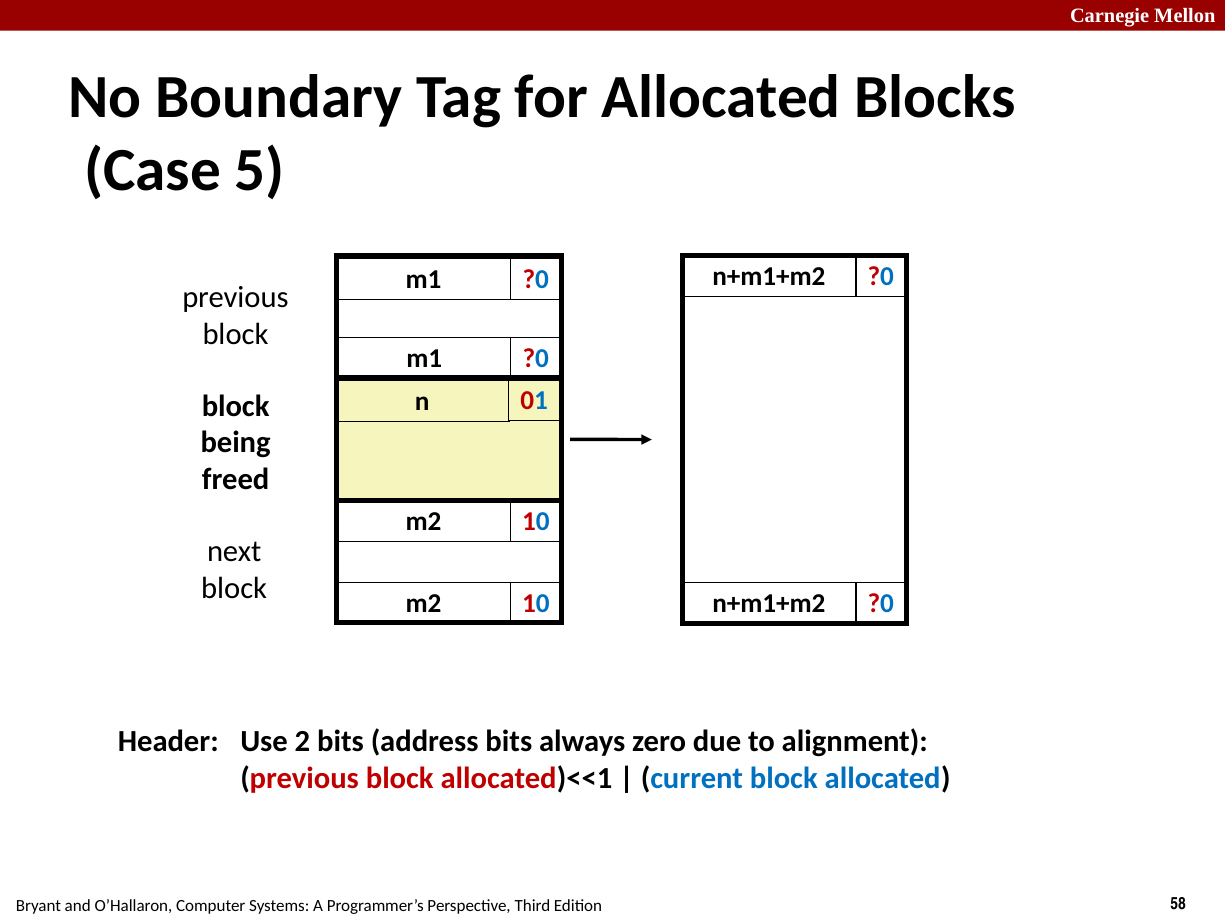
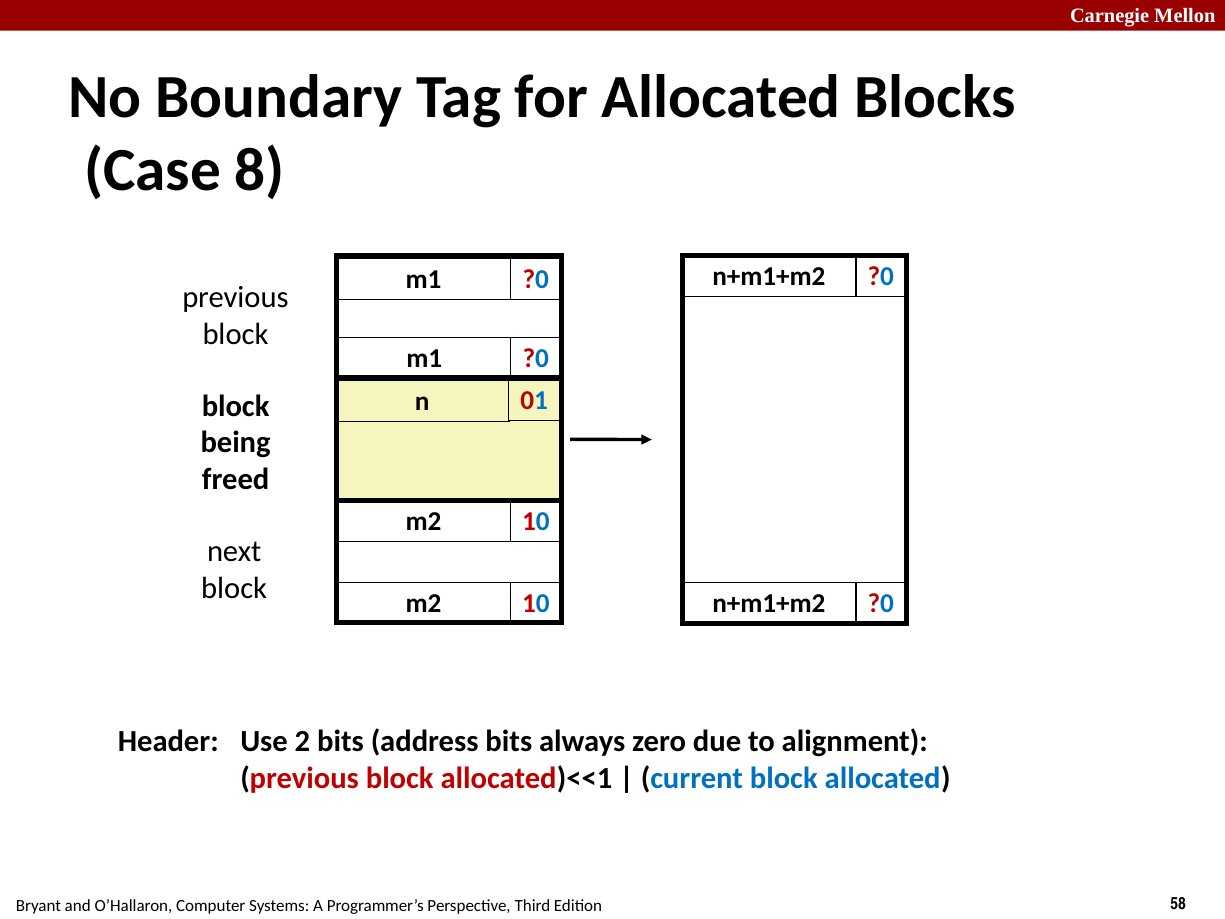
5: 5 -> 8 (260, 171)
